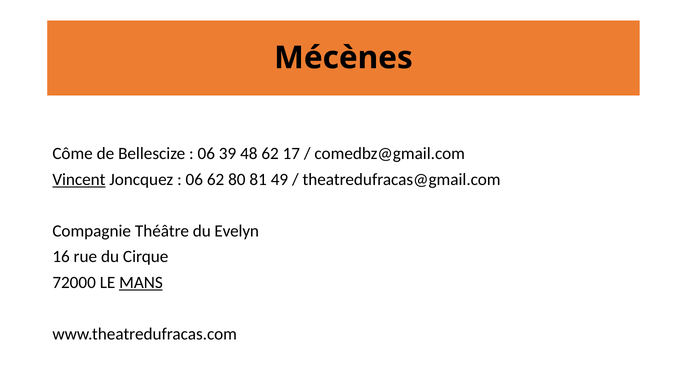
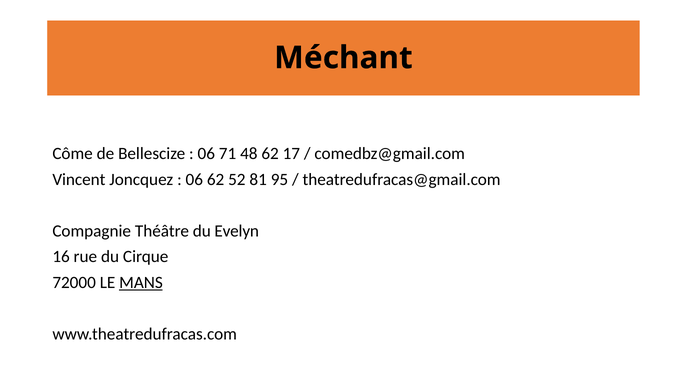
Mécènes: Mécènes -> Méchant (343, 58)
39: 39 -> 71 (228, 153)
Vincent underline: present -> none (79, 179)
80: 80 -> 52 (237, 179)
49: 49 -> 95 (279, 179)
